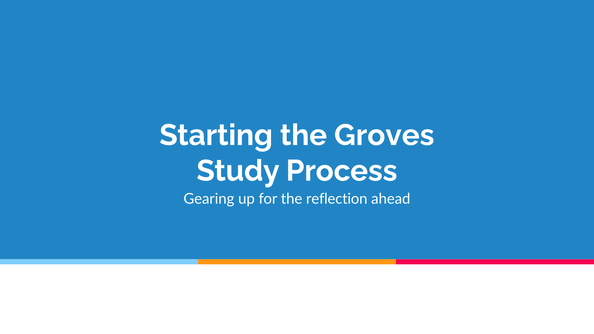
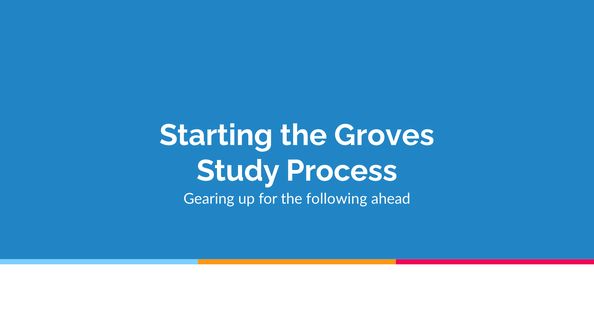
reflection: reflection -> following (337, 199)
